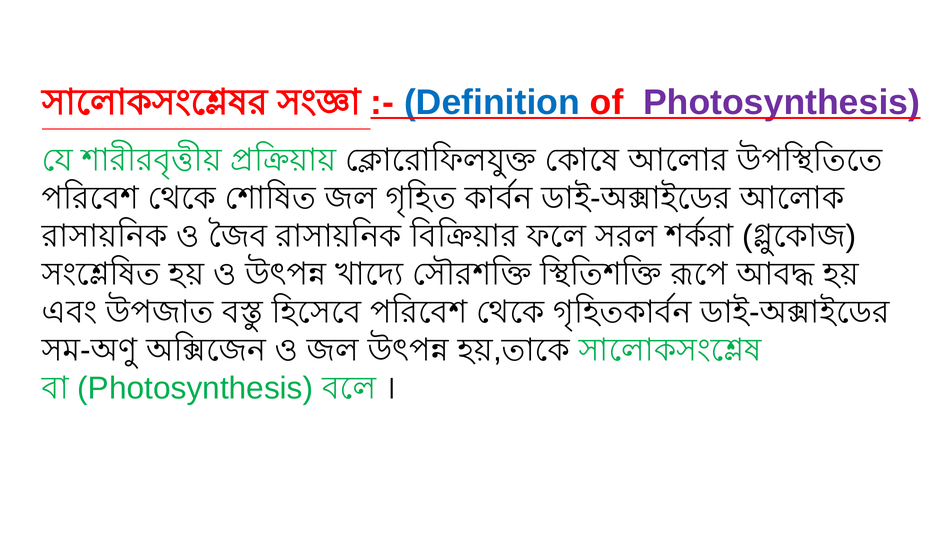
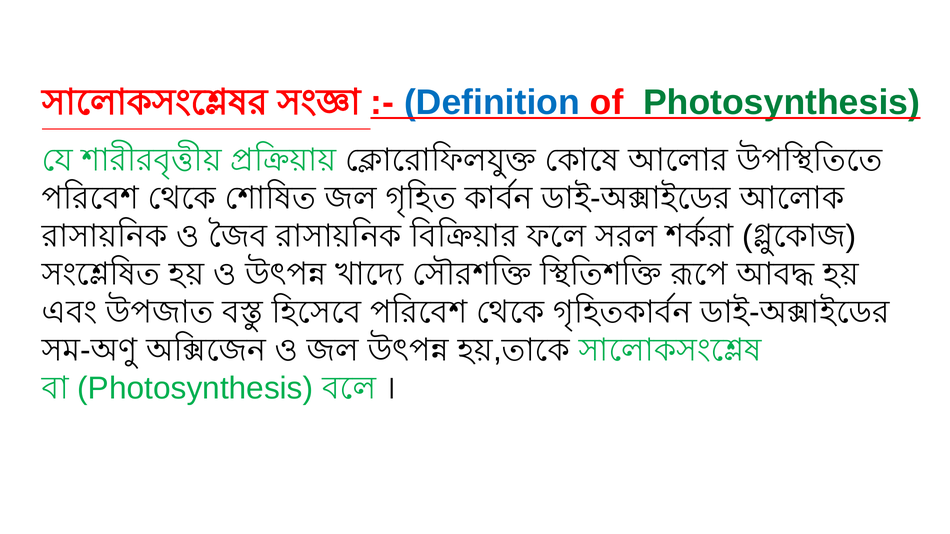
Photosynthesis colour: purple -> green (782, 102)
